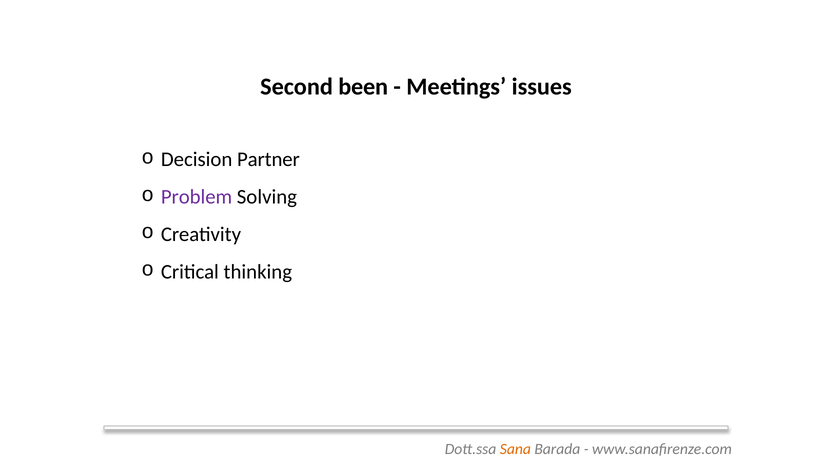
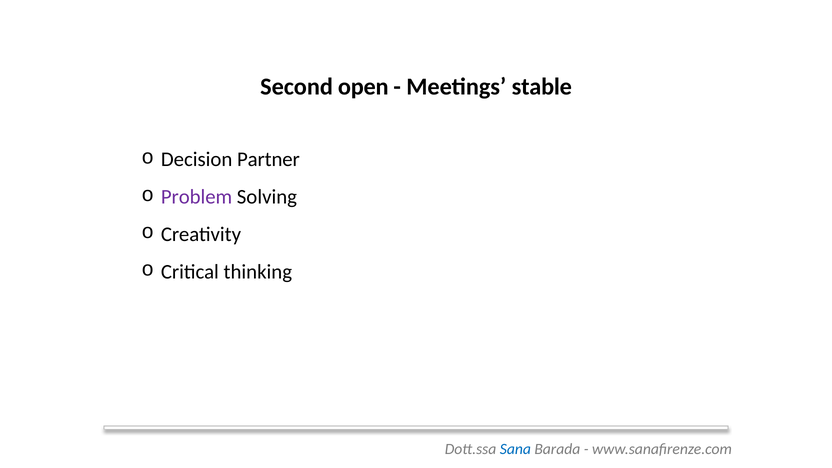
been: been -> open (363, 87)
issues: issues -> stable (542, 87)
Sana colour: orange -> blue (515, 449)
